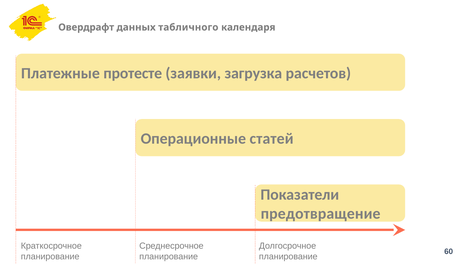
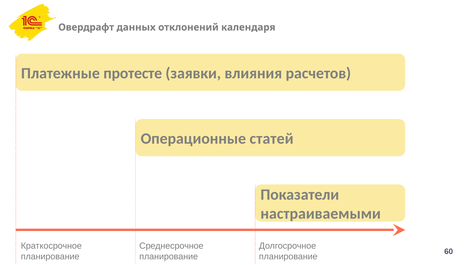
табличного: табличного -> отклонений (188, 27)
загрузка: загрузка -> влияния (253, 73)
предотвращение: предотвращение -> настраиваемыми (321, 213)
